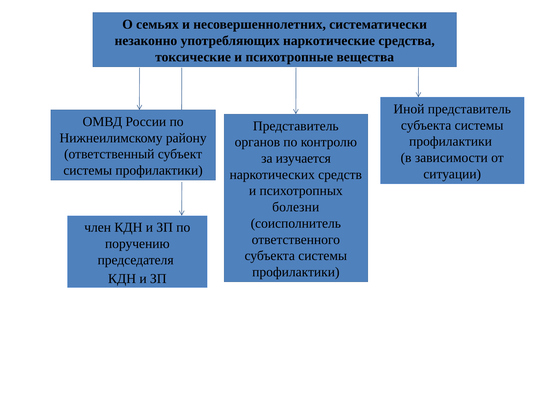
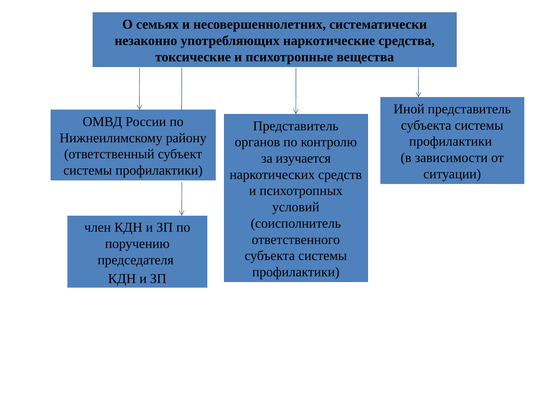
болезни: болезни -> условий (296, 207)
